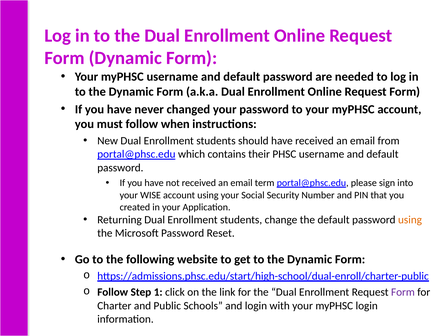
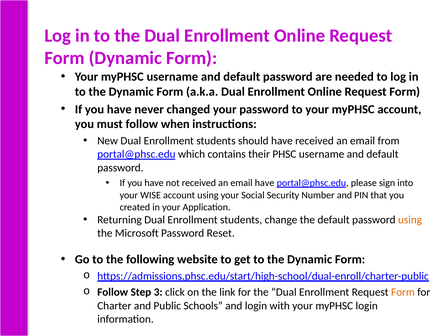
email term: term -> have (265, 183)
1: 1 -> 3 (158, 292)
Form colour: purple -> orange (403, 292)
